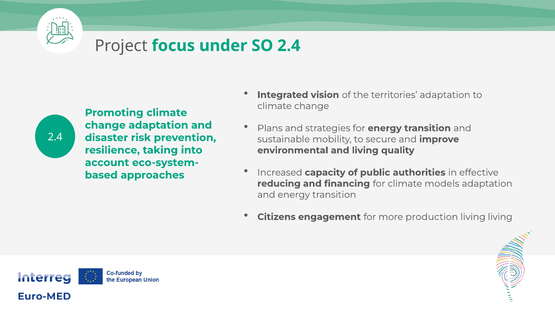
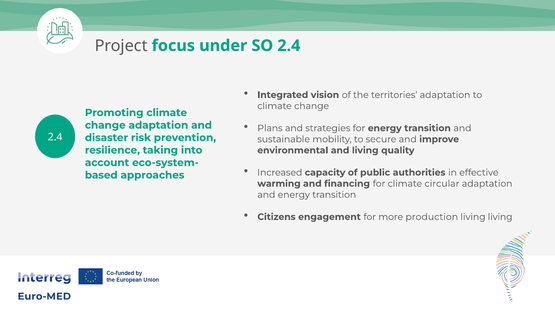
reducing: reducing -> warming (279, 184)
models: models -> circular (442, 184)
